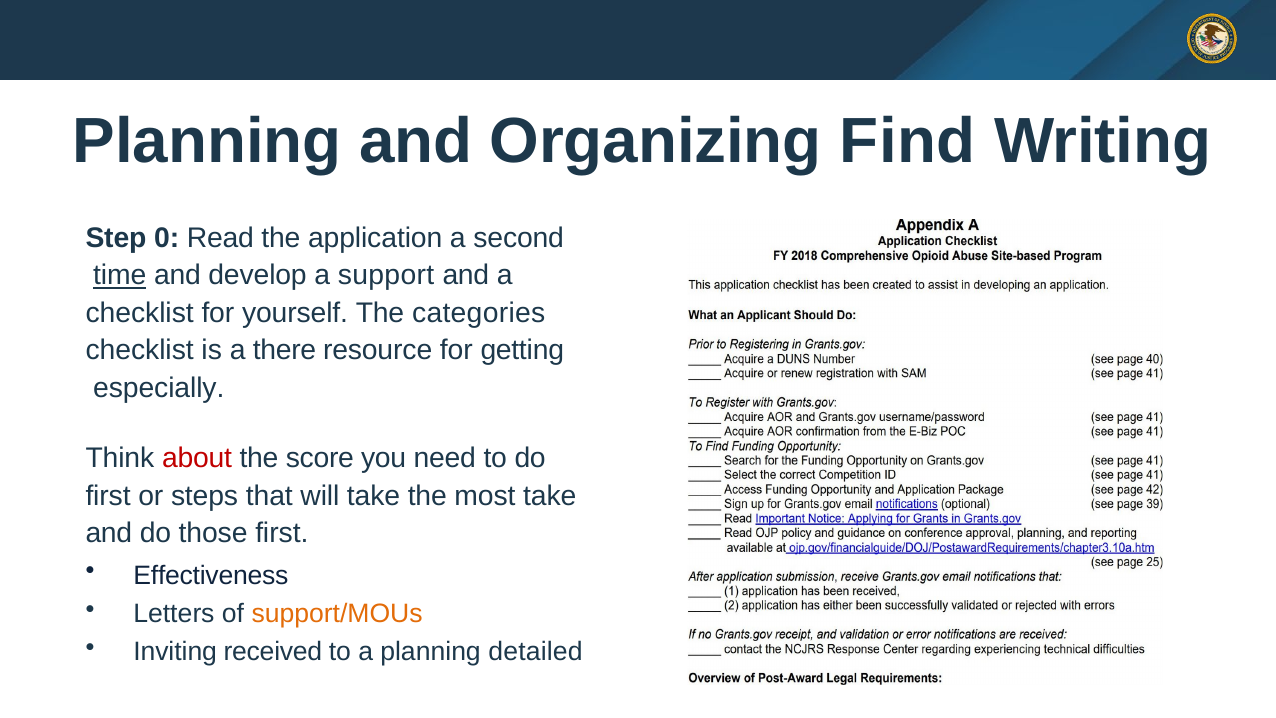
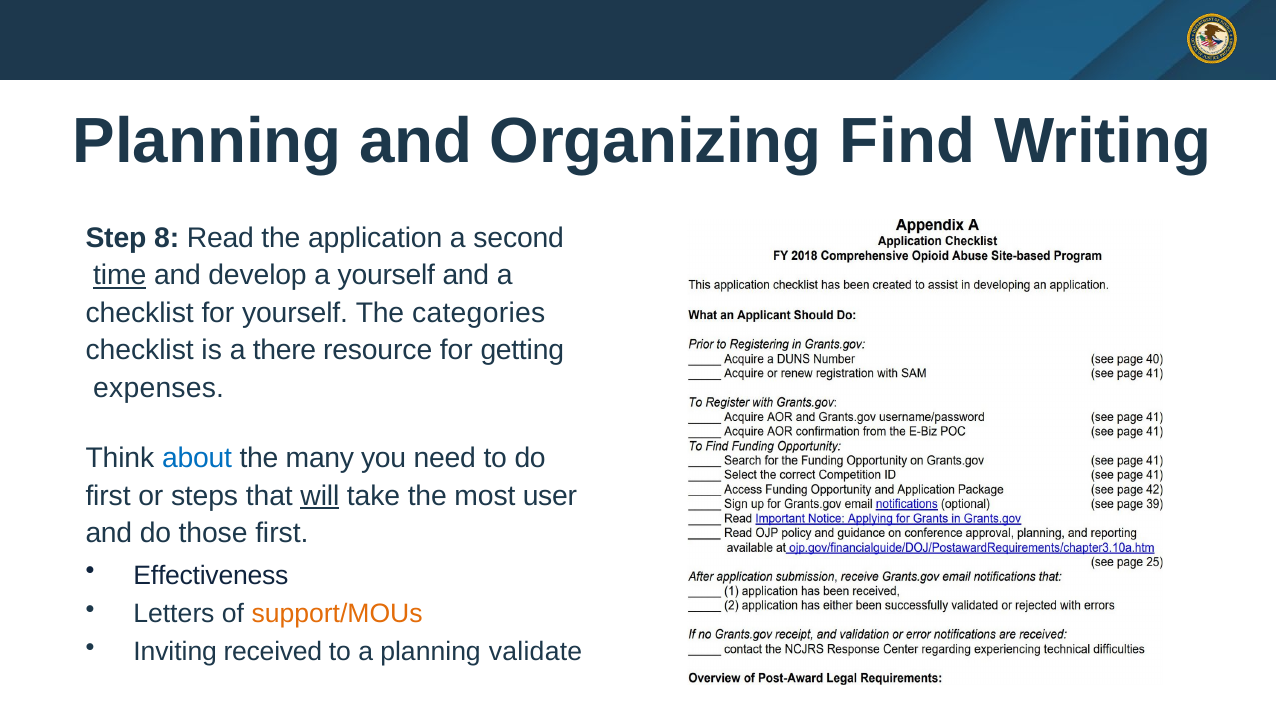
0: 0 -> 8 (167, 238)
a support: support -> yourself (386, 275)
especially: especially -> expenses (159, 388)
about colour: red -> blue (197, 458)
score: score -> many (320, 458)
will underline: none -> present (320, 496)
most take: take -> user (550, 496)
detailed: detailed -> validate (536, 652)
